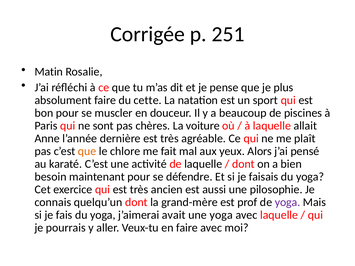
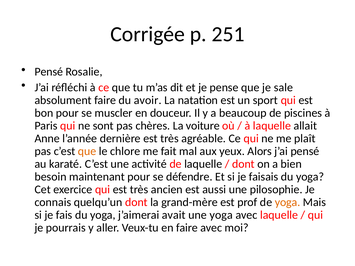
Matin: Matin -> Pensé (49, 72)
plus: plus -> sale (283, 87)
cette: cette -> avoir (148, 100)
yoga colour: purple -> orange (288, 202)
